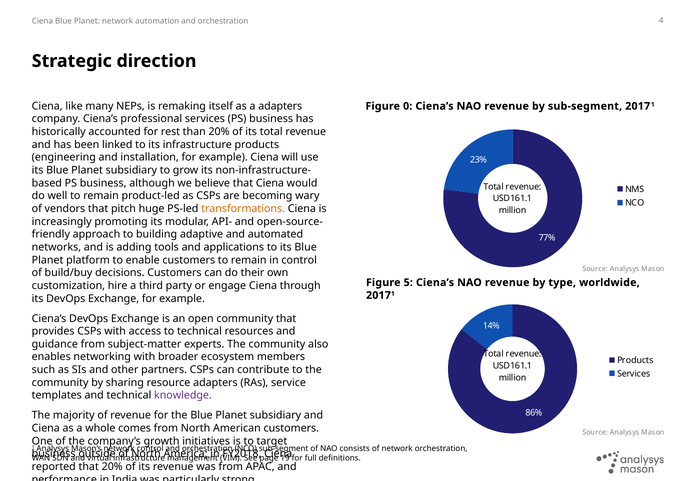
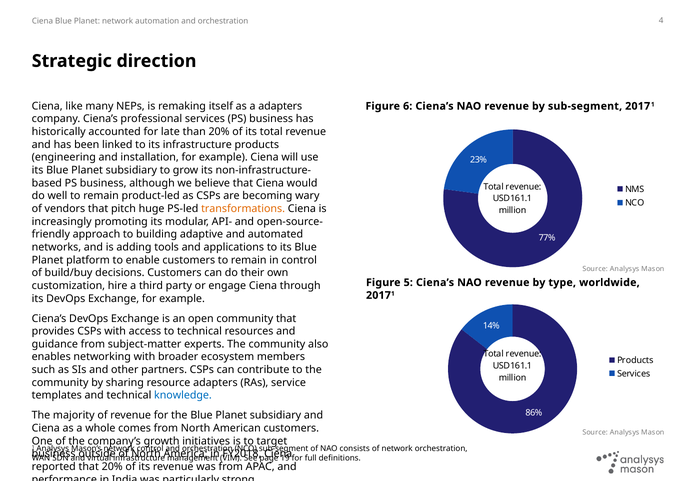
0: 0 -> 6 (408, 106)
rest: rest -> late (170, 132)
knowledge colour: purple -> blue (183, 396)
